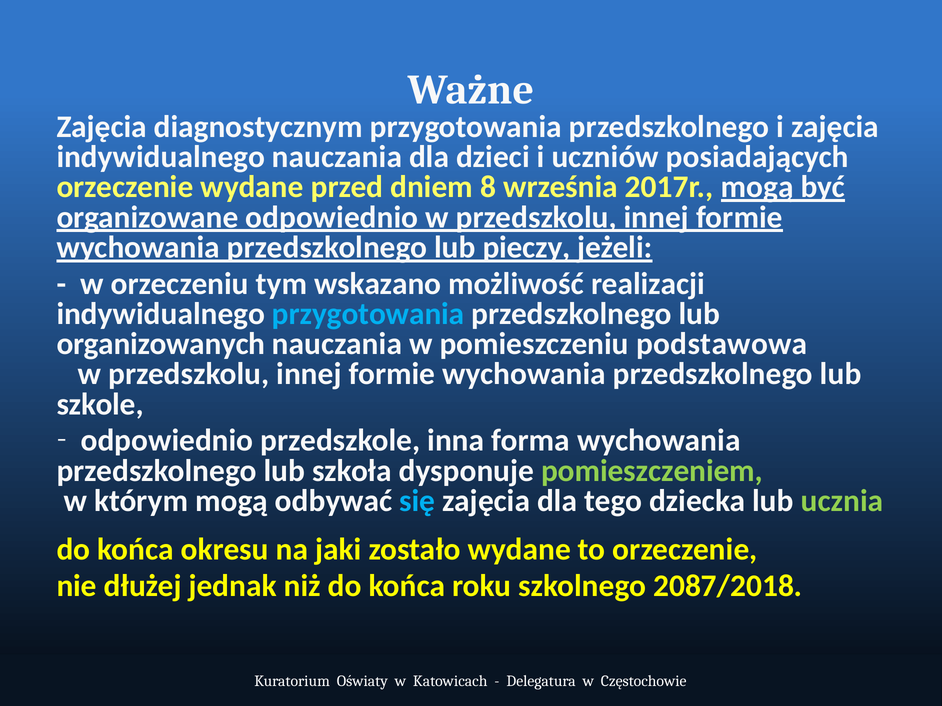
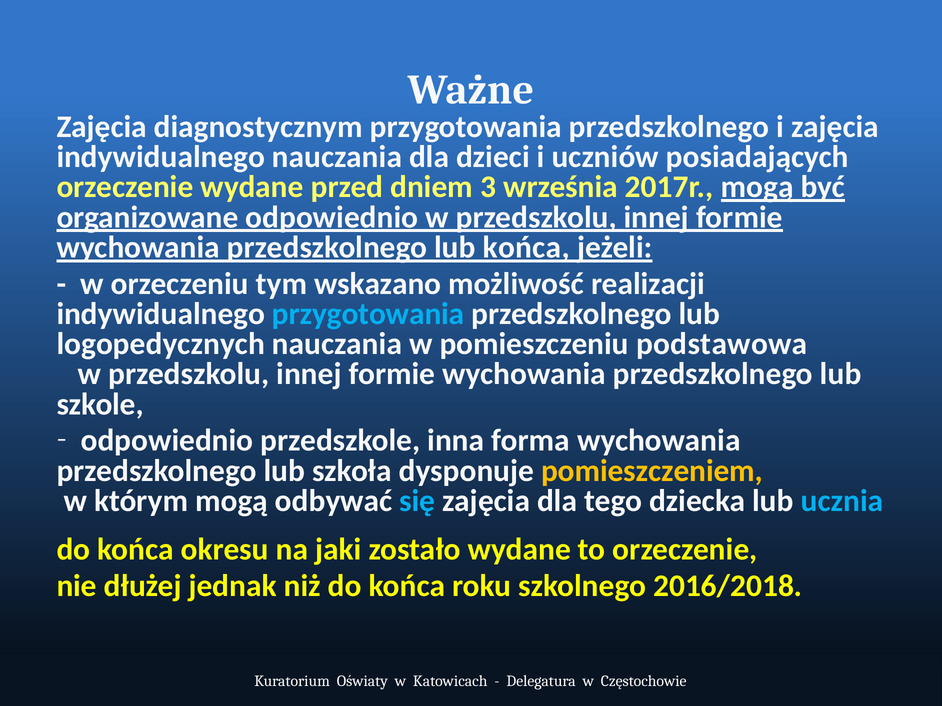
8: 8 -> 3 (488, 187)
lub pieczy: pieczy -> końca (526, 247)
organizowanych: organizowanych -> logopedycznych (161, 344)
pomieszczeniem colour: light green -> yellow (652, 471)
ucznia colour: light green -> light blue (842, 501)
2087/2018: 2087/2018 -> 2016/2018 (728, 586)
